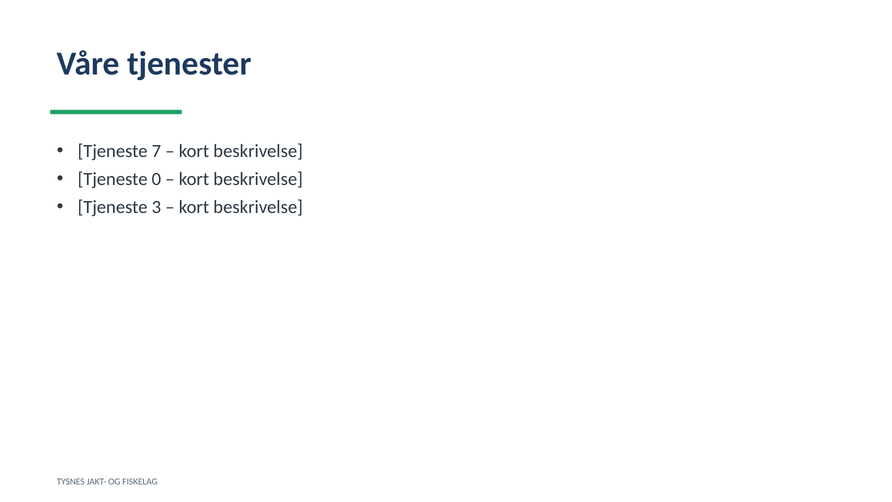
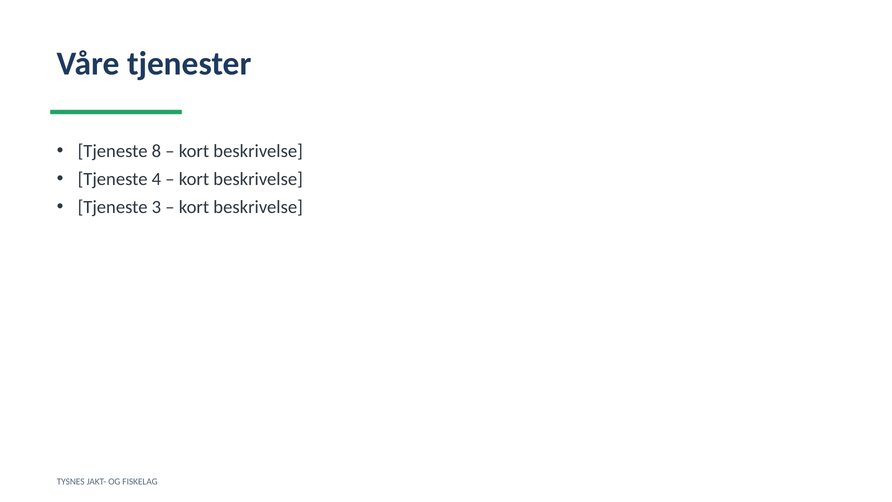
7: 7 -> 8 (156, 151)
0: 0 -> 4 (156, 179)
